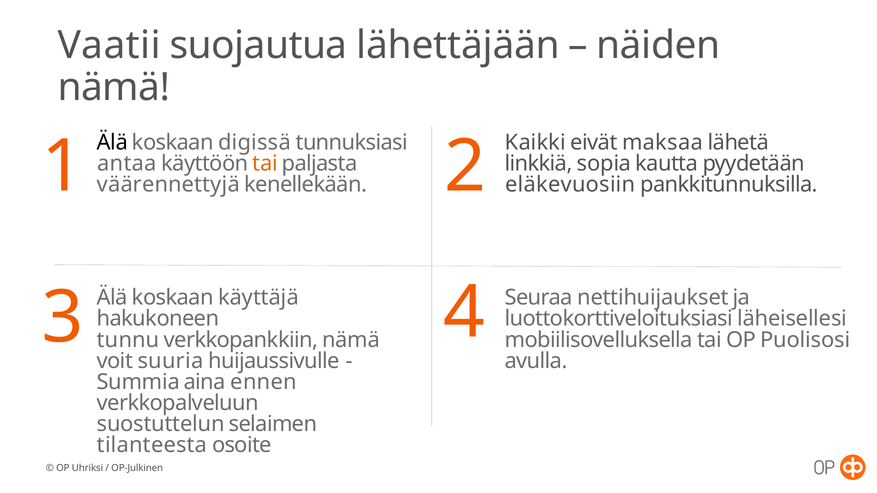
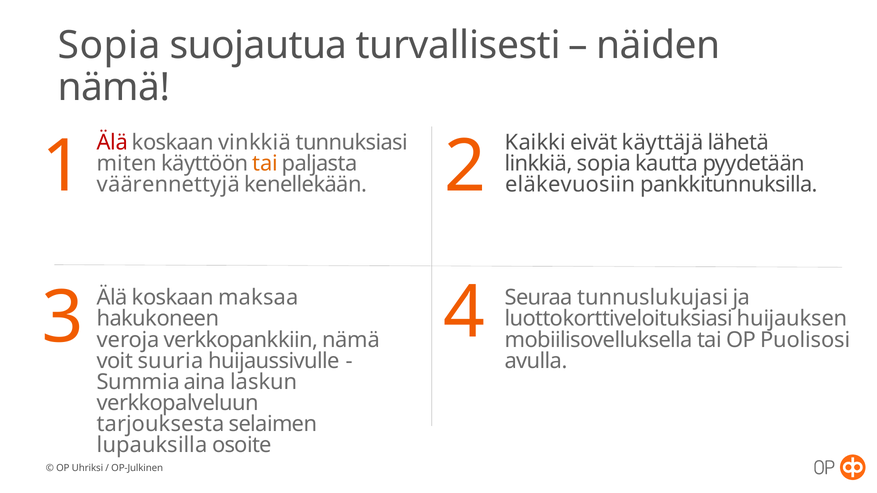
Vaatii: Vaatii -> Sopia (109, 45)
lähettäjään: lähettäjään -> turvallisesti (458, 45)
Älä colour: black -> red (112, 142)
digissä: digissä -> vinkkiä (255, 142)
maksaa: maksaa -> käyttäjä (663, 142)
antaa: antaa -> miten (127, 163)
käyttäjä: käyttäjä -> maksaa (258, 298)
nettihuijaukset: nettihuijaukset -> tunnuslukujasi (653, 298)
läheisellesi: läheisellesi -> huijauksen (792, 319)
tunnu: tunnu -> veroja (128, 340)
ennen: ennen -> laskun (264, 382)
suostuttelun: suostuttelun -> tarjouksesta (161, 424)
tilanteesta: tilanteesta -> lupauksilla (152, 445)
